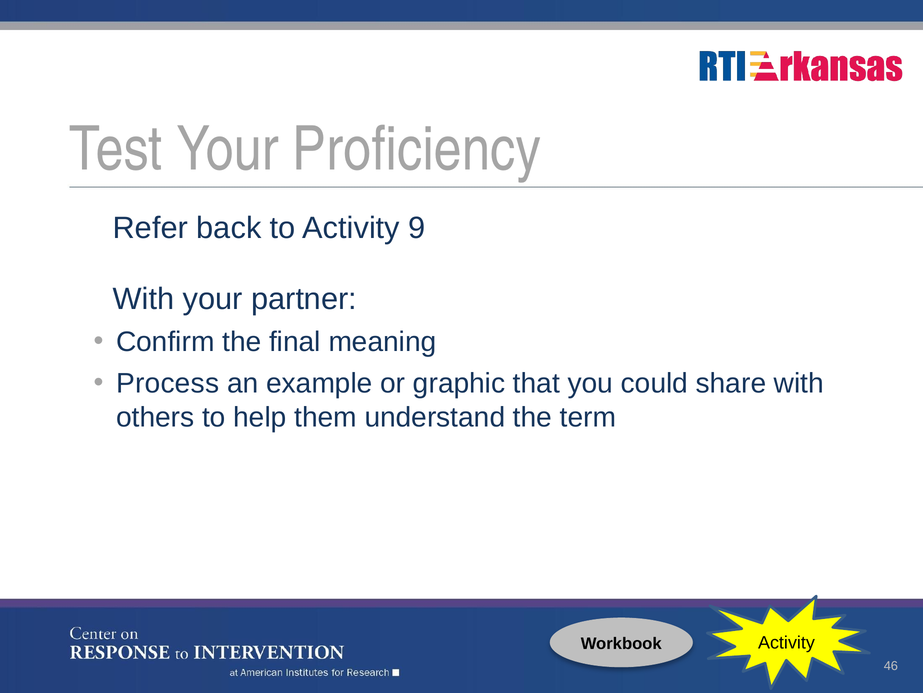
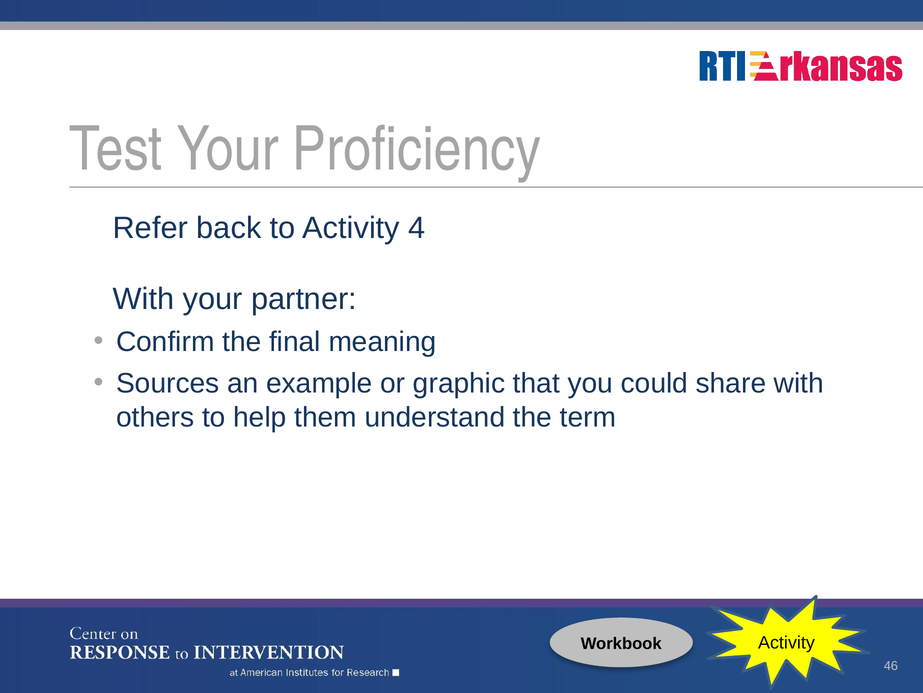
9: 9 -> 4 (417, 228)
Process: Process -> Sources (168, 383)
